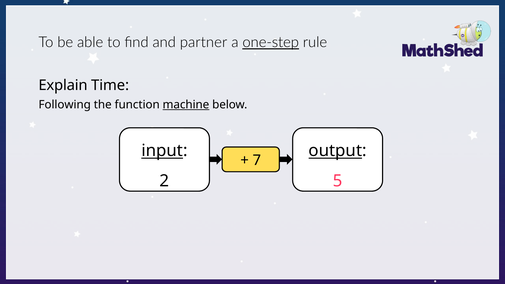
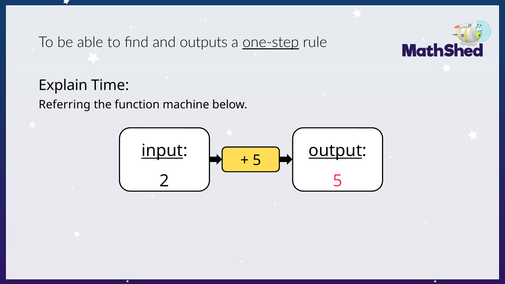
partner: partner -> outputs (204, 42)
Following: Following -> Referring (65, 105)
machine underline: present -> none (186, 105)
7: 7 -> 5 (257, 160)
